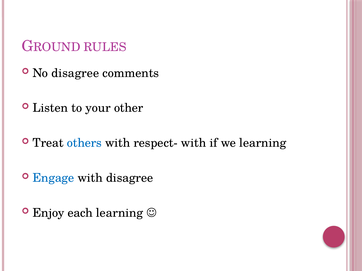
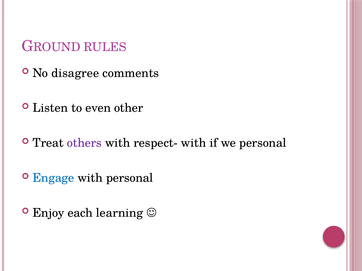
your: your -> even (98, 108)
others colour: blue -> purple (84, 143)
we learning: learning -> personal (263, 143)
with disagree: disagree -> personal (130, 178)
